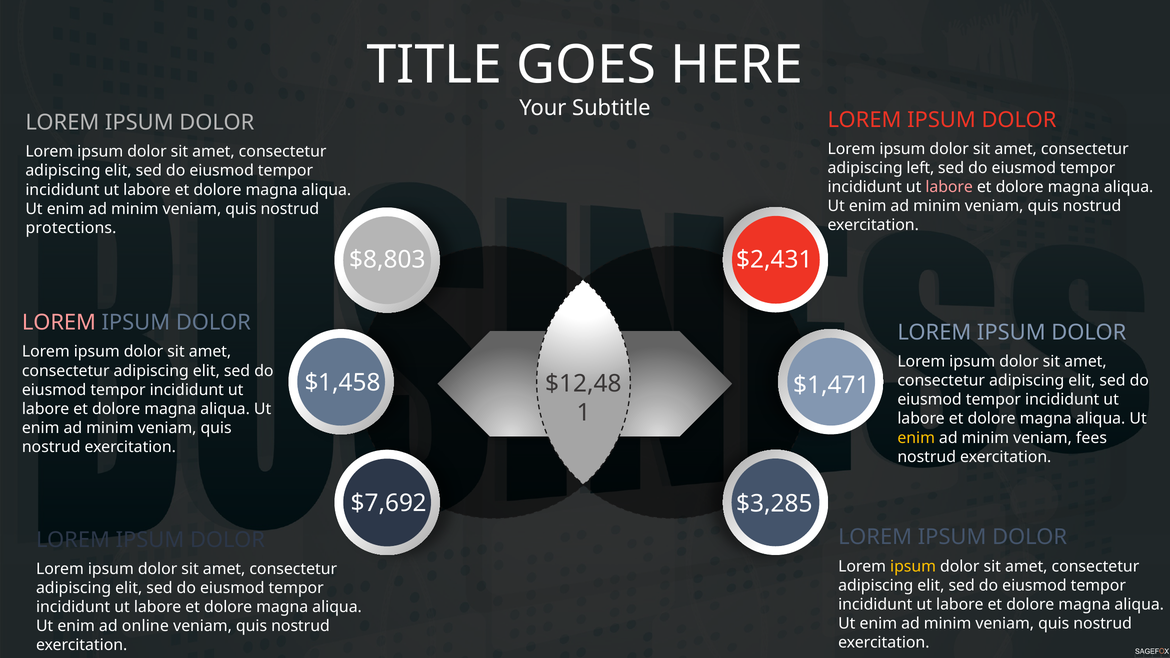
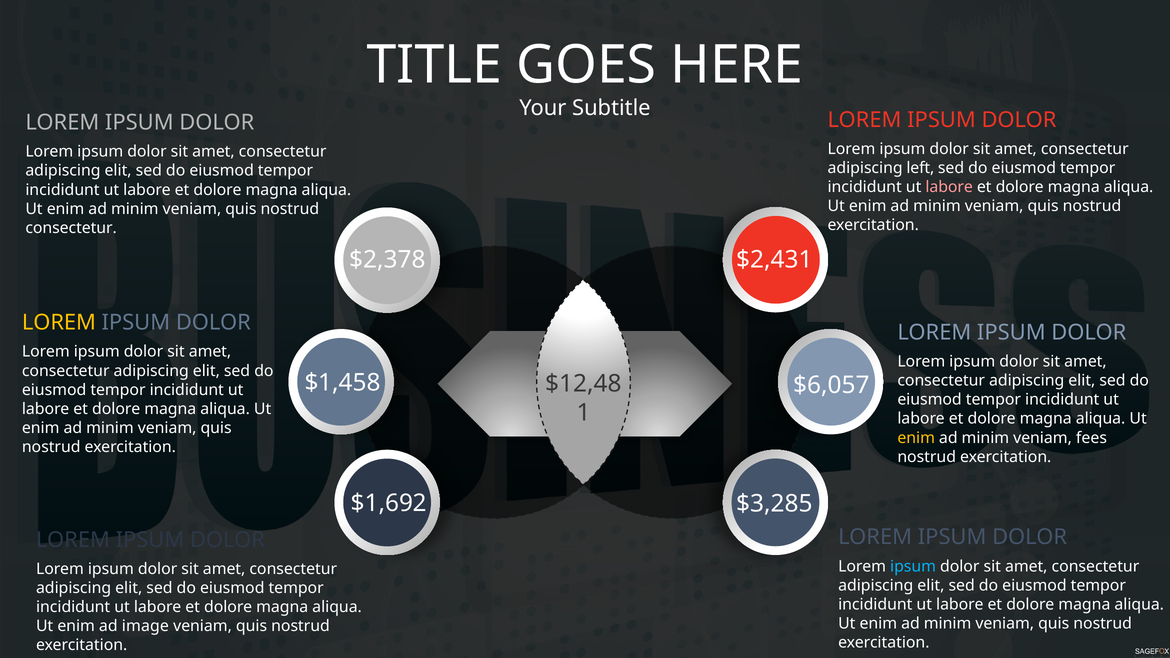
protections: protections -> consectetur (71, 228)
$8,803: $8,803 -> $2,378 (387, 260)
LOREM colour: pink -> yellow (59, 323)
$1,471: $1,471 -> $6,057 (832, 385)
$7,692: $7,692 -> $1,692 (389, 503)
ipsum colour: yellow -> light blue (913, 566)
online: online -> image (145, 626)
